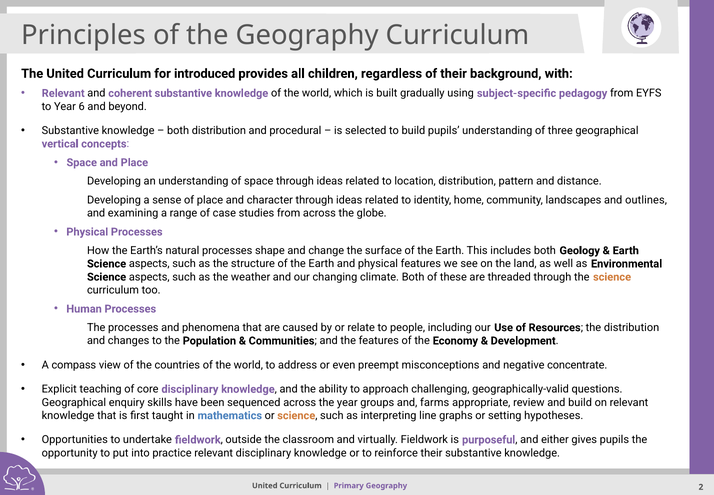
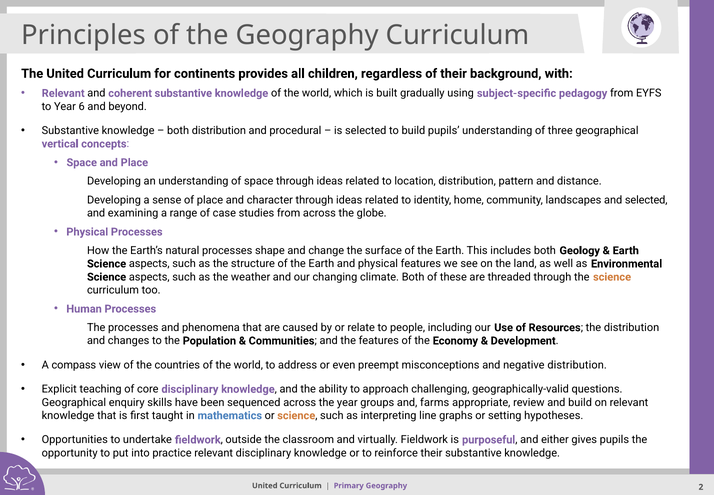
introduced: introduced -> continents (205, 73)
and outlines: outlines -> selected (646, 200)
negative concentrate: concentrate -> distribution (577, 364)
